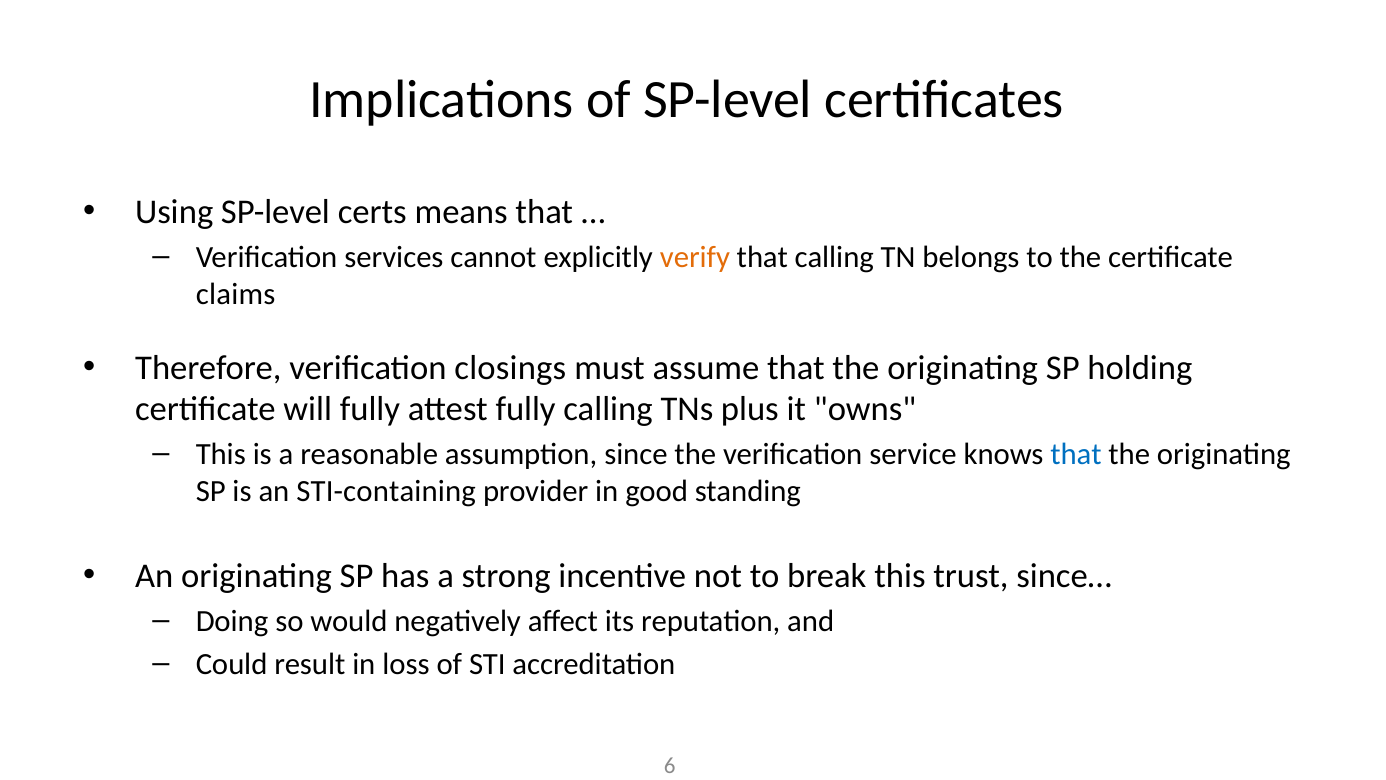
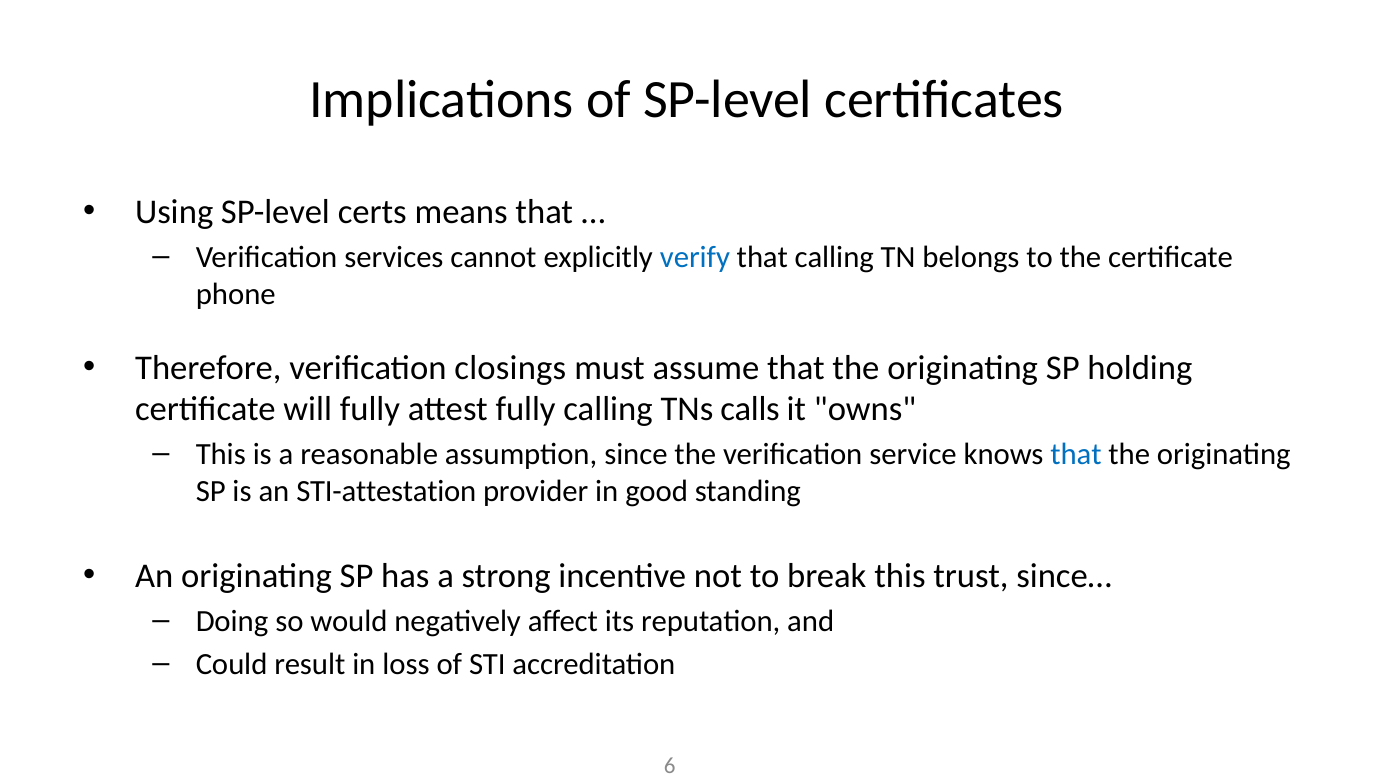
verify colour: orange -> blue (695, 257)
claims: claims -> phone (236, 294)
plus: plus -> calls (750, 409)
STI-containing: STI-containing -> STI-attestation (386, 491)
